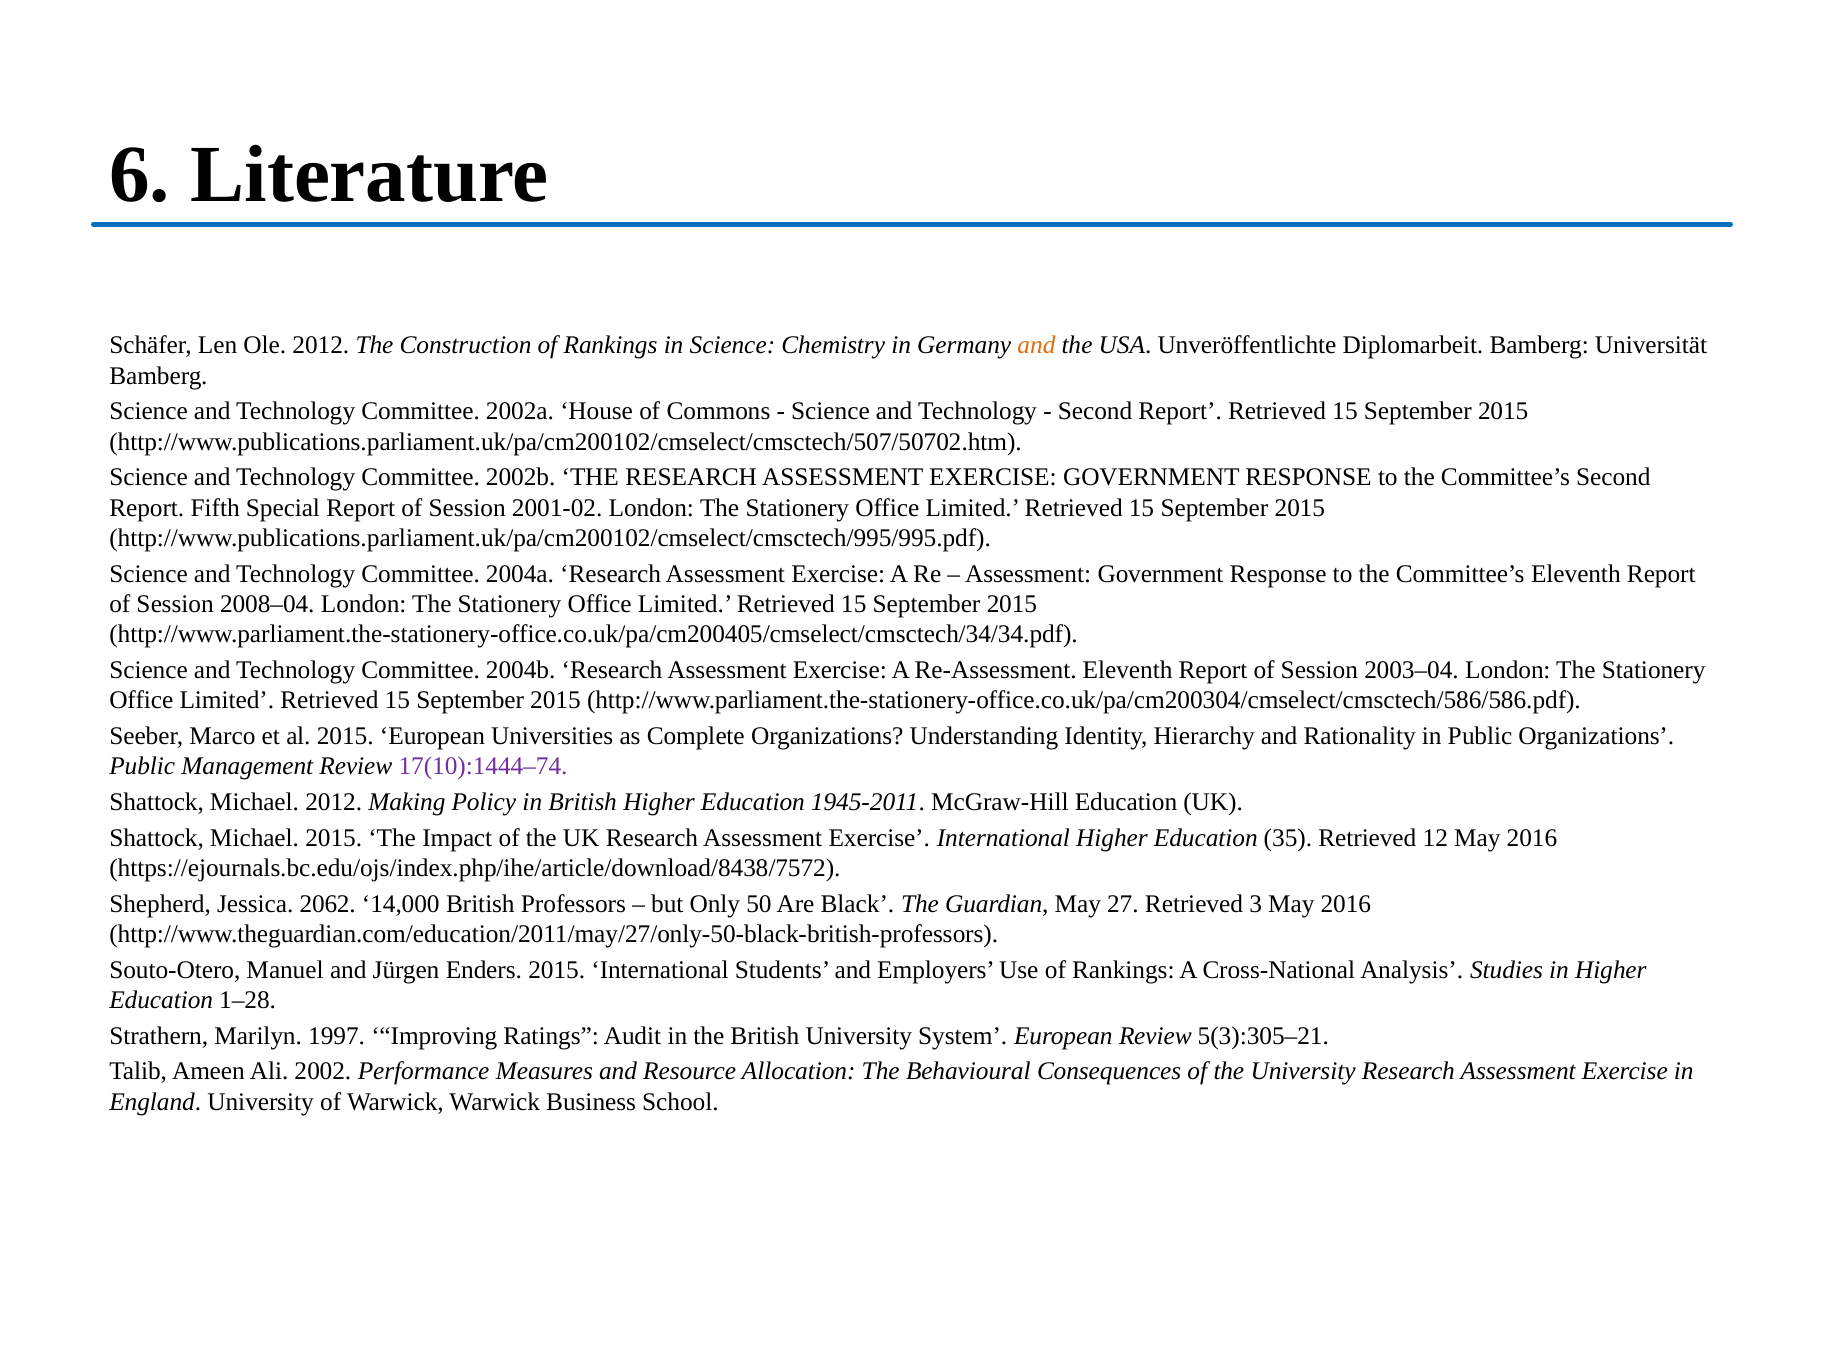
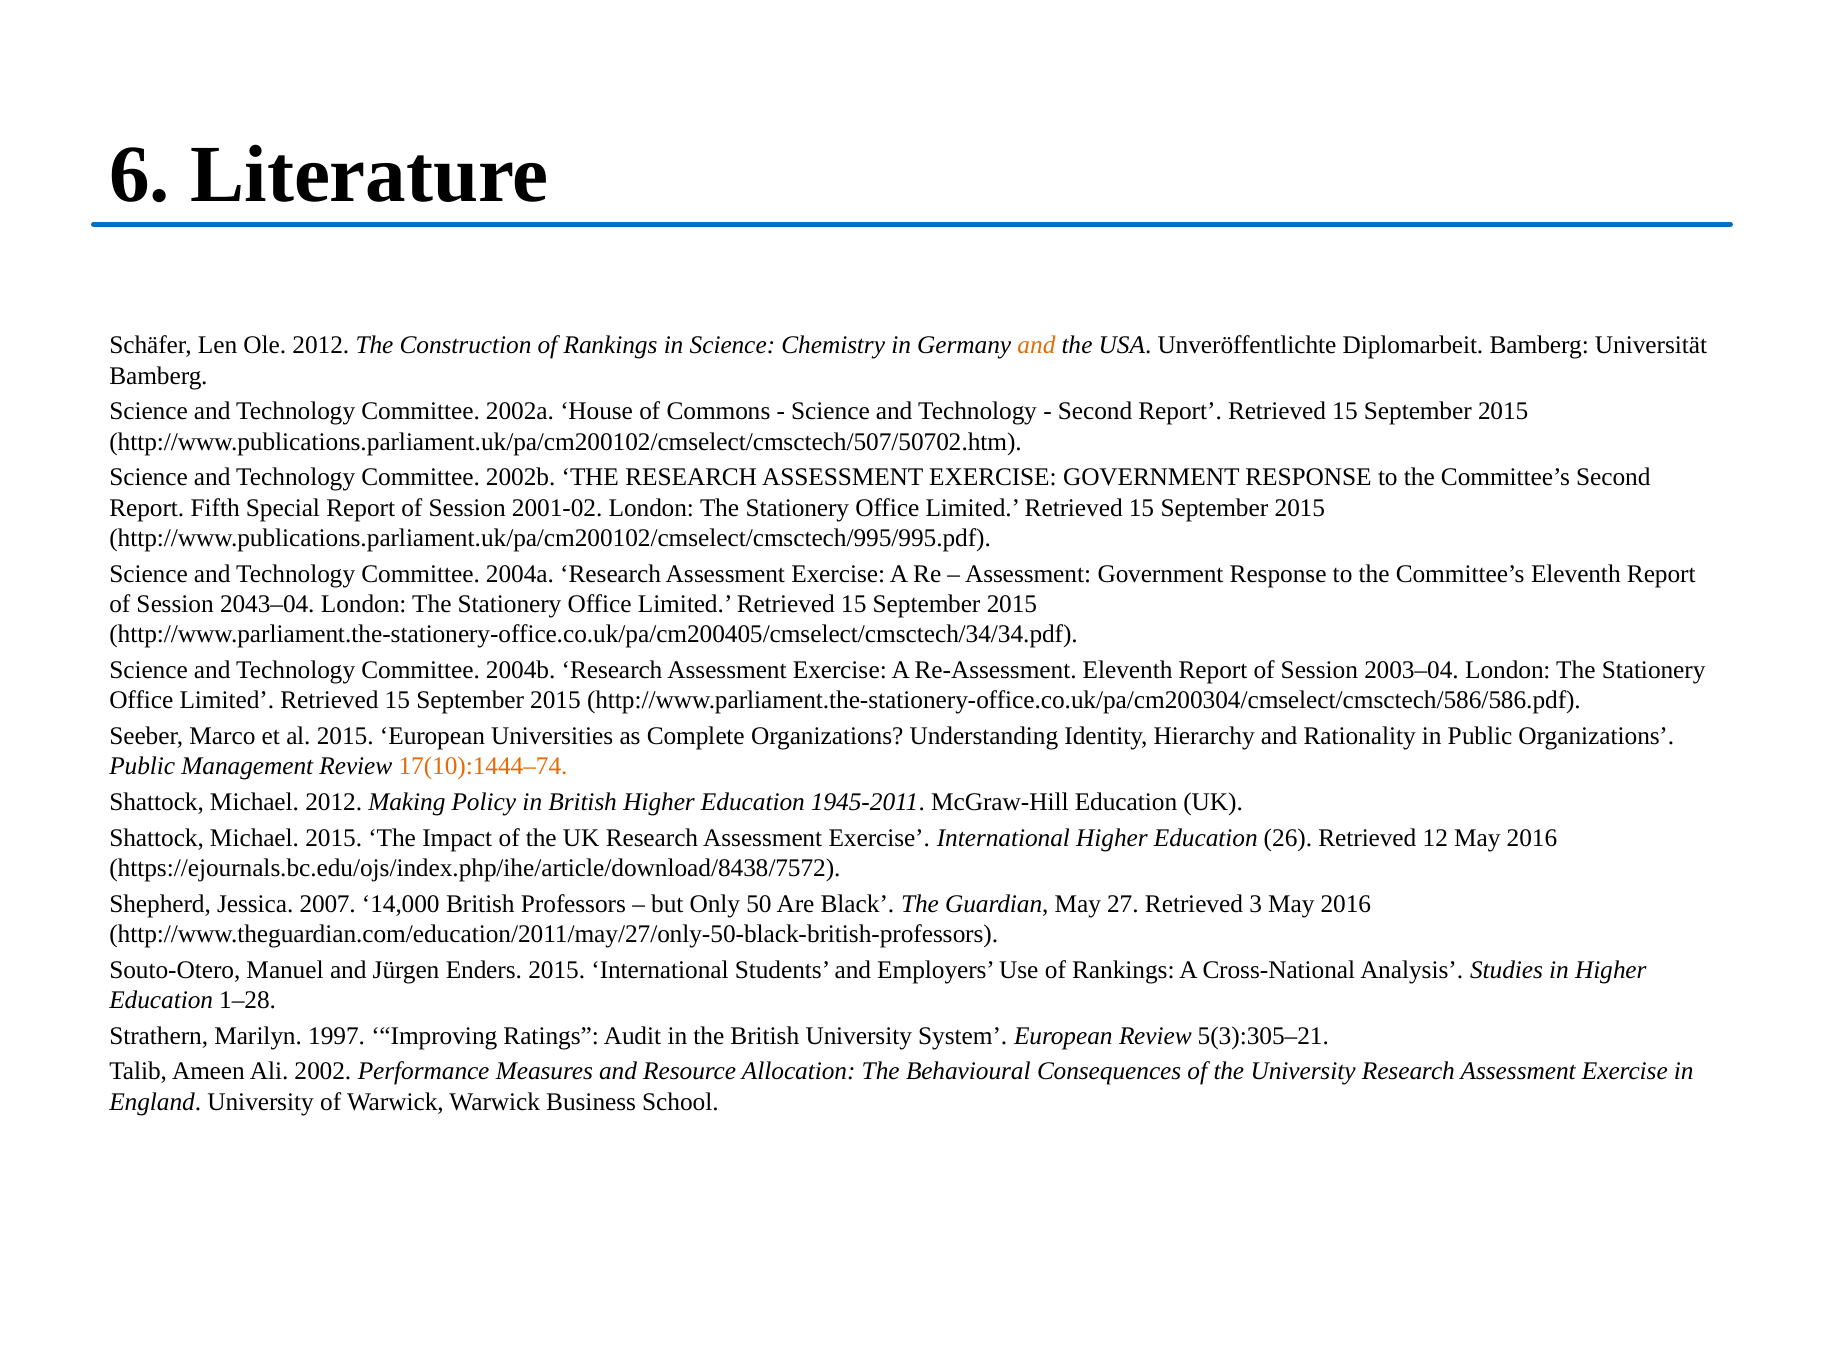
2008–04: 2008–04 -> 2043–04 (267, 604)
17(10):1444–74 colour: purple -> orange (483, 767)
35: 35 -> 26 (1288, 838)
2062: 2062 -> 2007 (328, 904)
